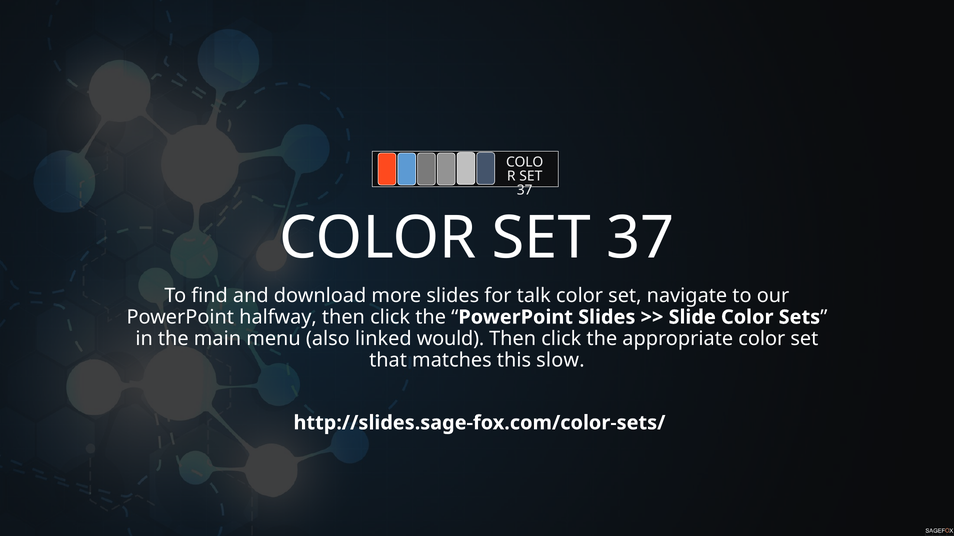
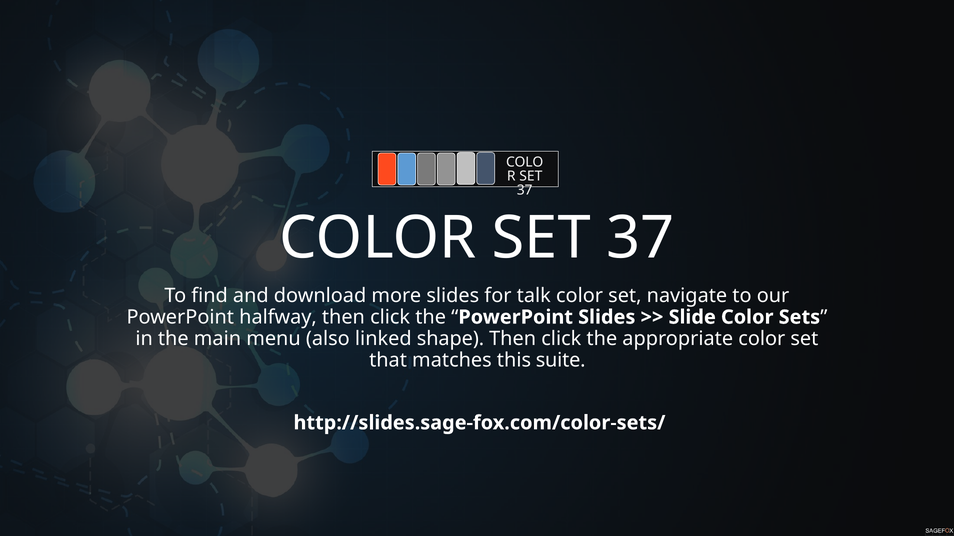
would: would -> shape (450, 339)
slow: slow -> suite (561, 360)
